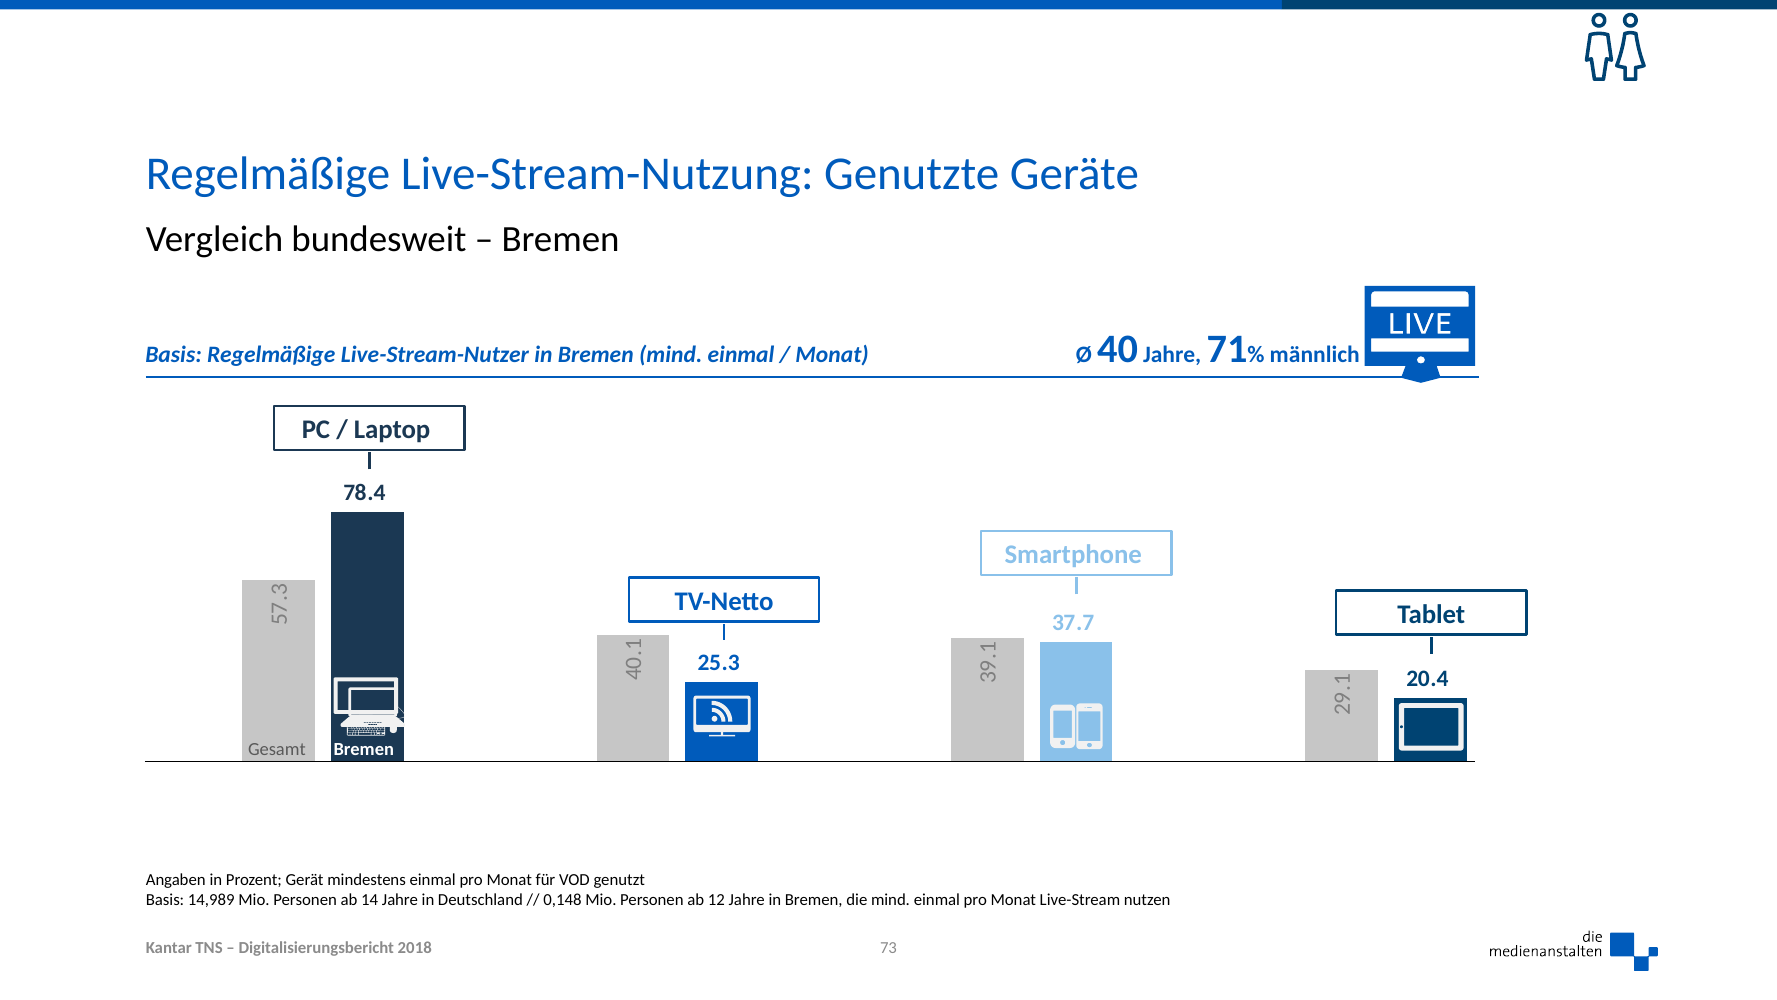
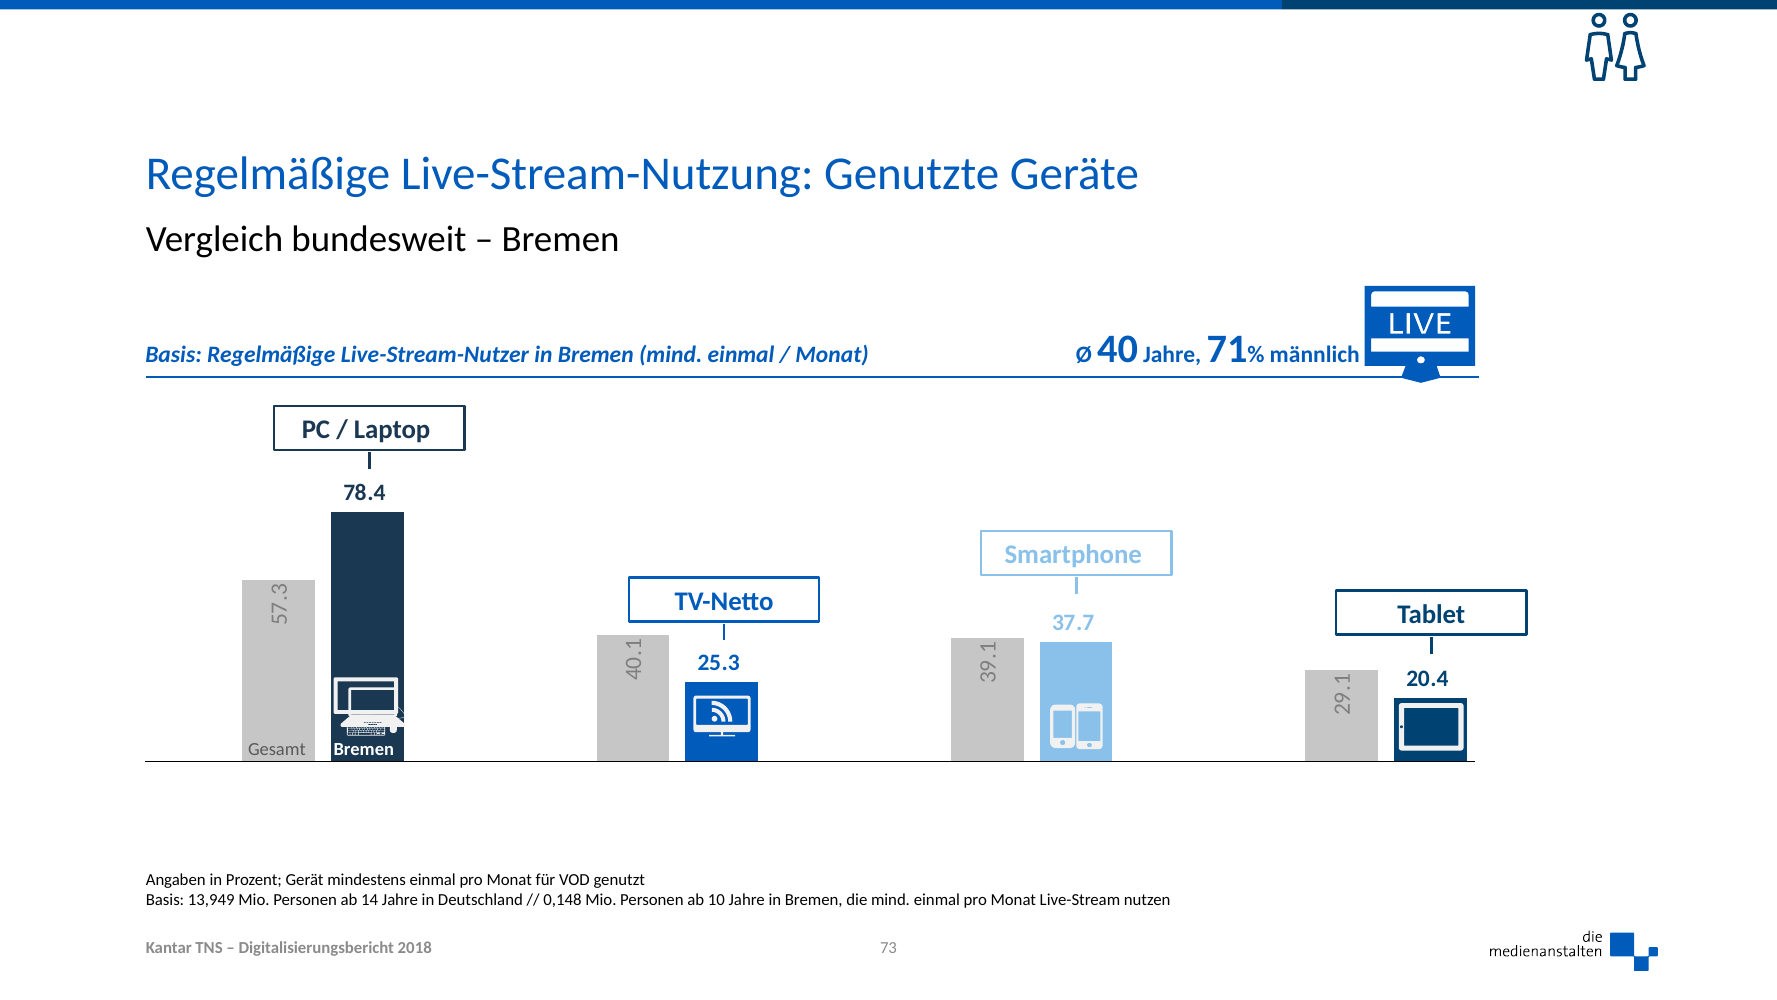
14,989: 14,989 -> 13,949 (211, 900)
12: 12 -> 10 (716, 900)
